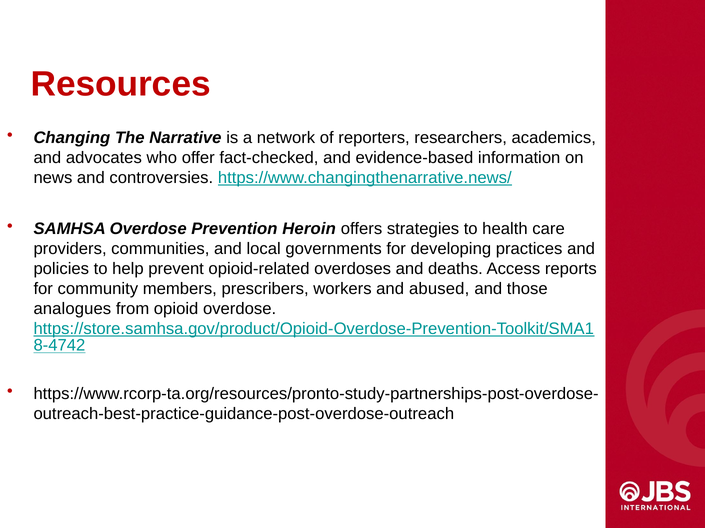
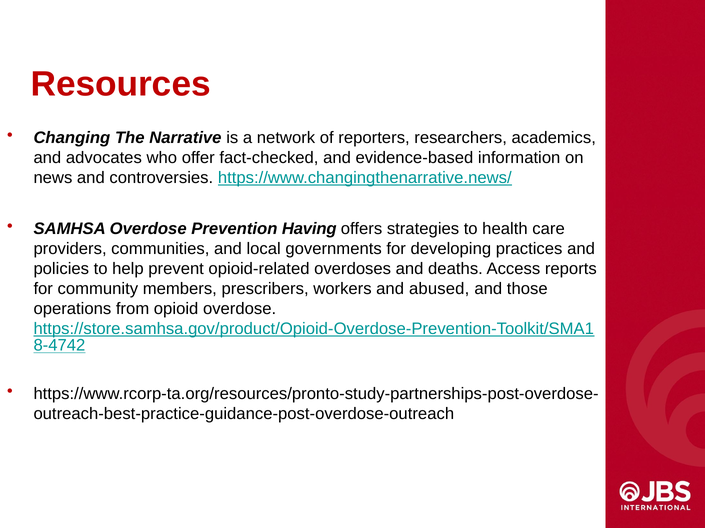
Heroin: Heroin -> Having (309, 229)
analogues: analogues -> operations (72, 309)
